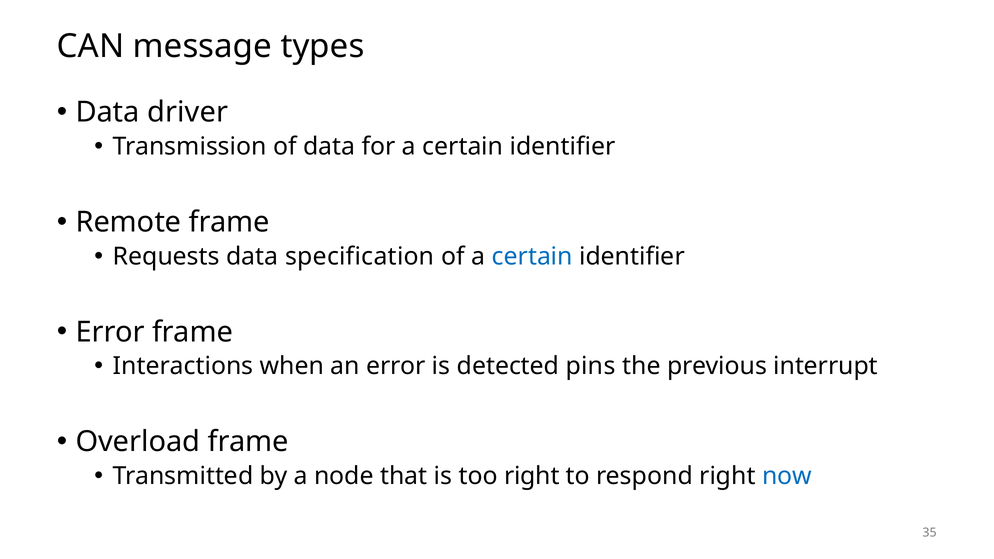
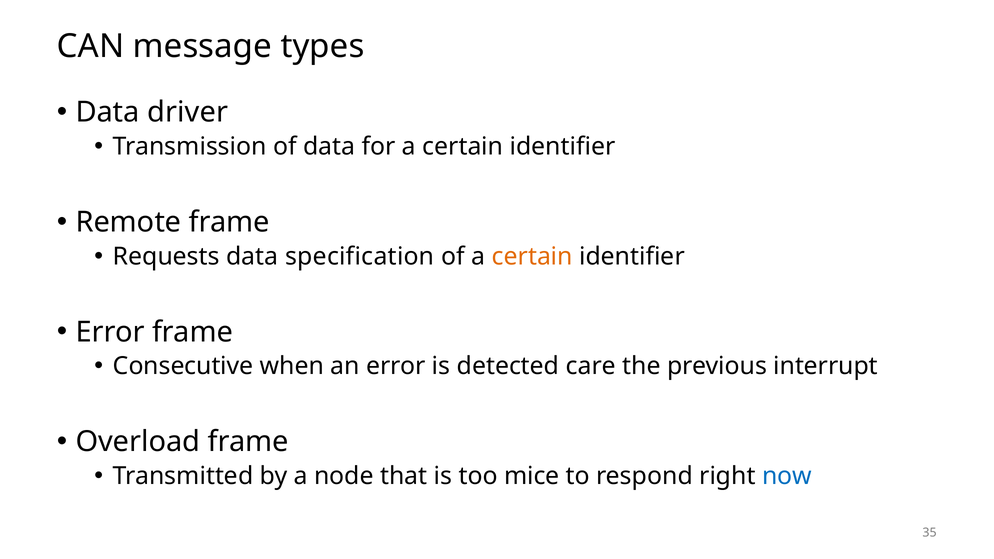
certain colour: blue -> orange (532, 256)
Interactions: Interactions -> Consecutive (183, 366)
pins: pins -> care (591, 366)
too right: right -> mice (532, 476)
